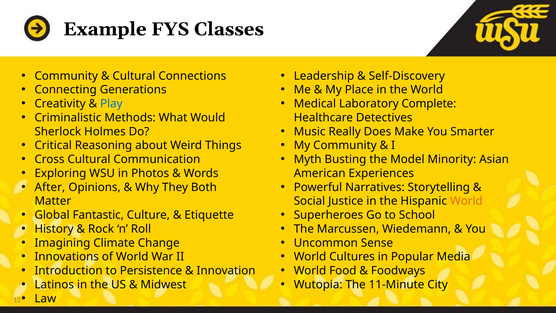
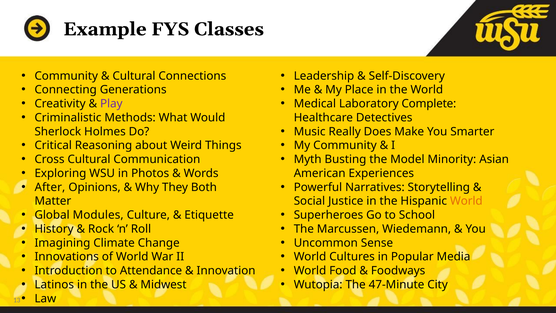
Play colour: blue -> purple (111, 104)
Fantastic: Fantastic -> Modules (98, 215)
Persistence: Persistence -> Attendance (151, 271)
11-Minute: 11-Minute -> 47-Minute (397, 284)
